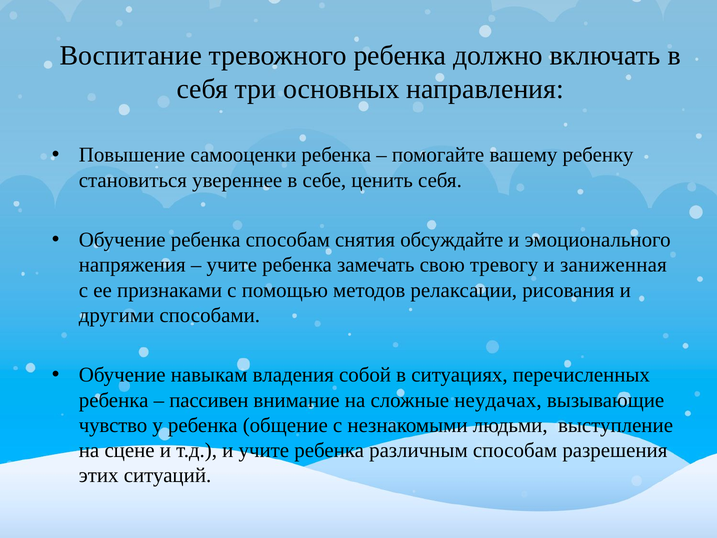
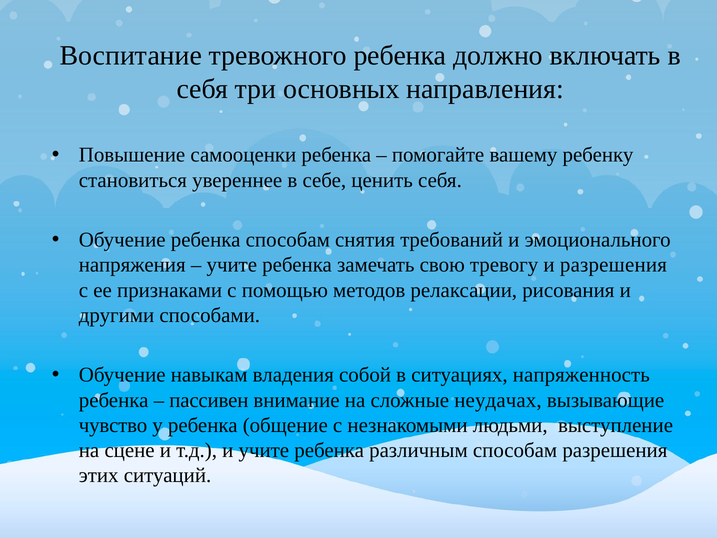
обсуждайте: обсуждайте -> требований (452, 240)
и заниженная: заниженная -> разрешения (613, 265)
перечисленных: перечисленных -> напряженность (581, 375)
